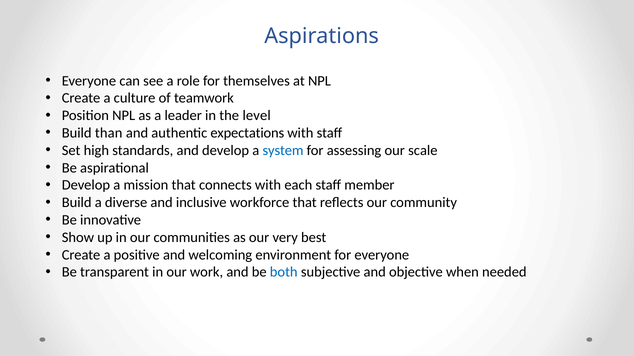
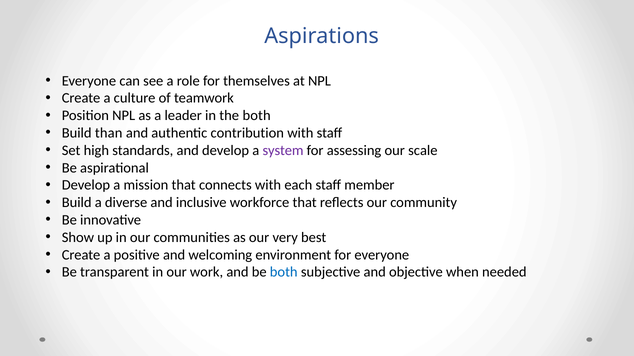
the level: level -> both (257, 116)
expectations: expectations -> contribution (247, 133)
system colour: blue -> purple (283, 151)
